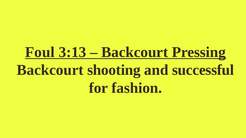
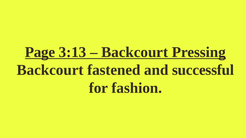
Foul: Foul -> Page (40, 52)
shooting: shooting -> fastened (114, 70)
